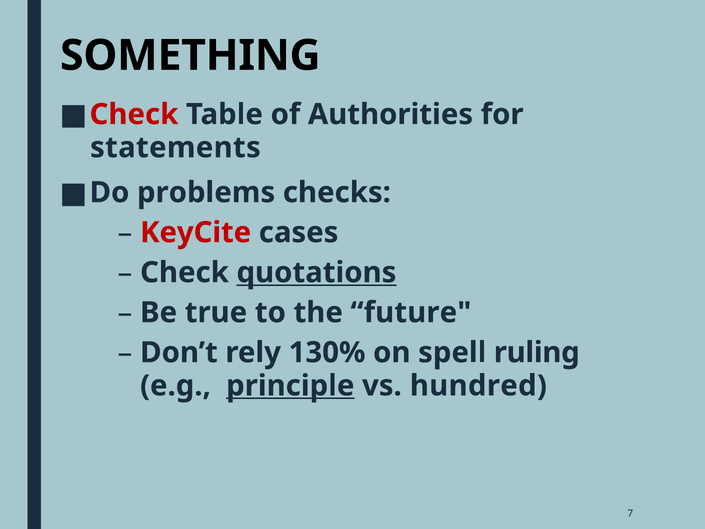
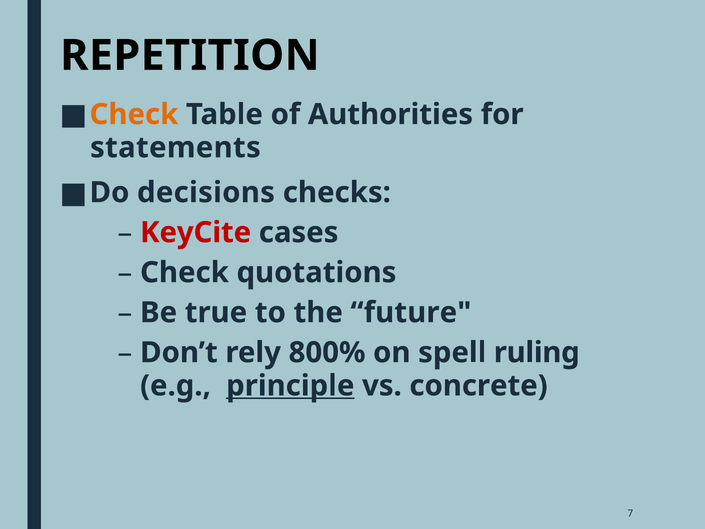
SOMETHING: SOMETHING -> REPETITION (190, 56)
Check colour: red -> orange (134, 114)
problems: problems -> decisions (206, 192)
quotations underline: present -> none (316, 272)
130%: 130% -> 800% (327, 352)
hundred: hundred -> concrete (479, 386)
